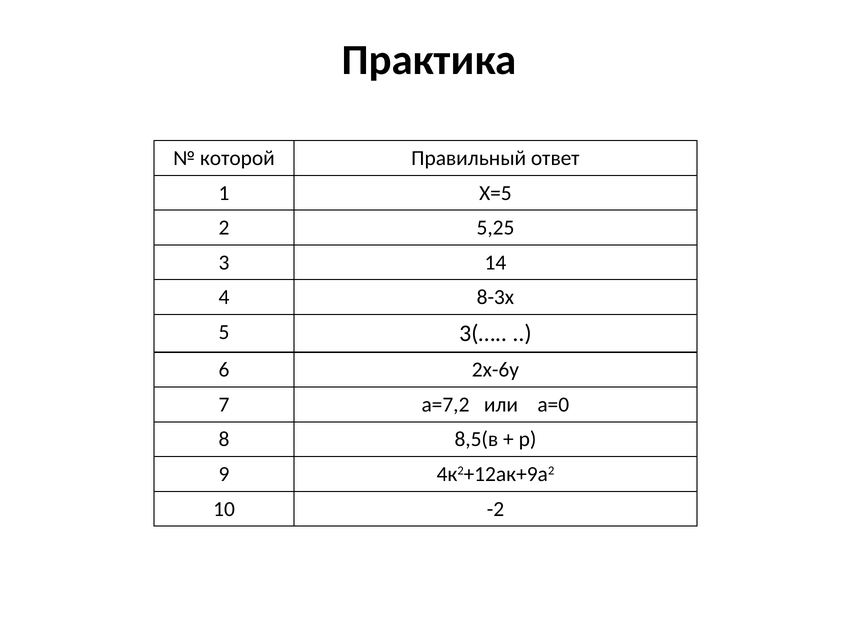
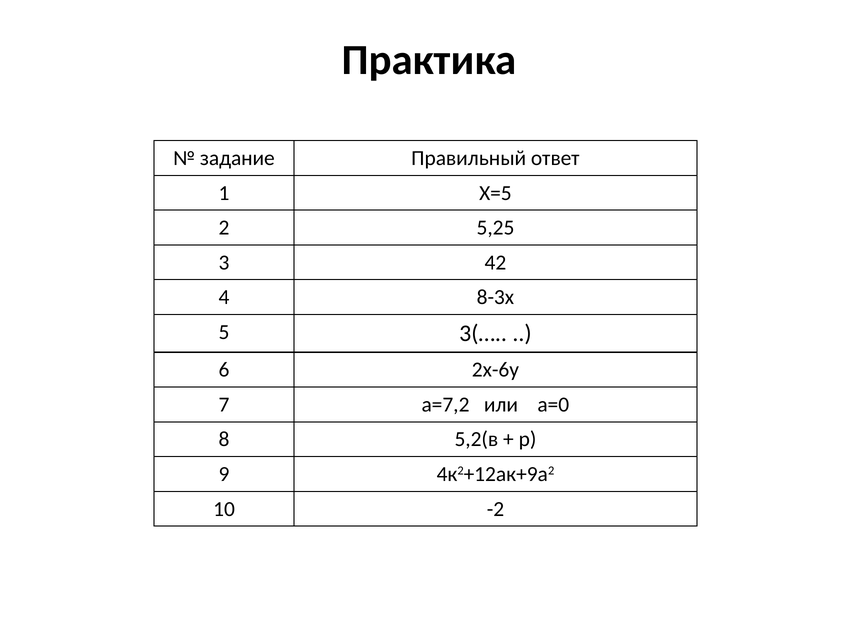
которой: которой -> задание (237, 158)
14: 14 -> 42 (495, 263)
8,5(в: 8,5(в -> 5,2(в (476, 440)
